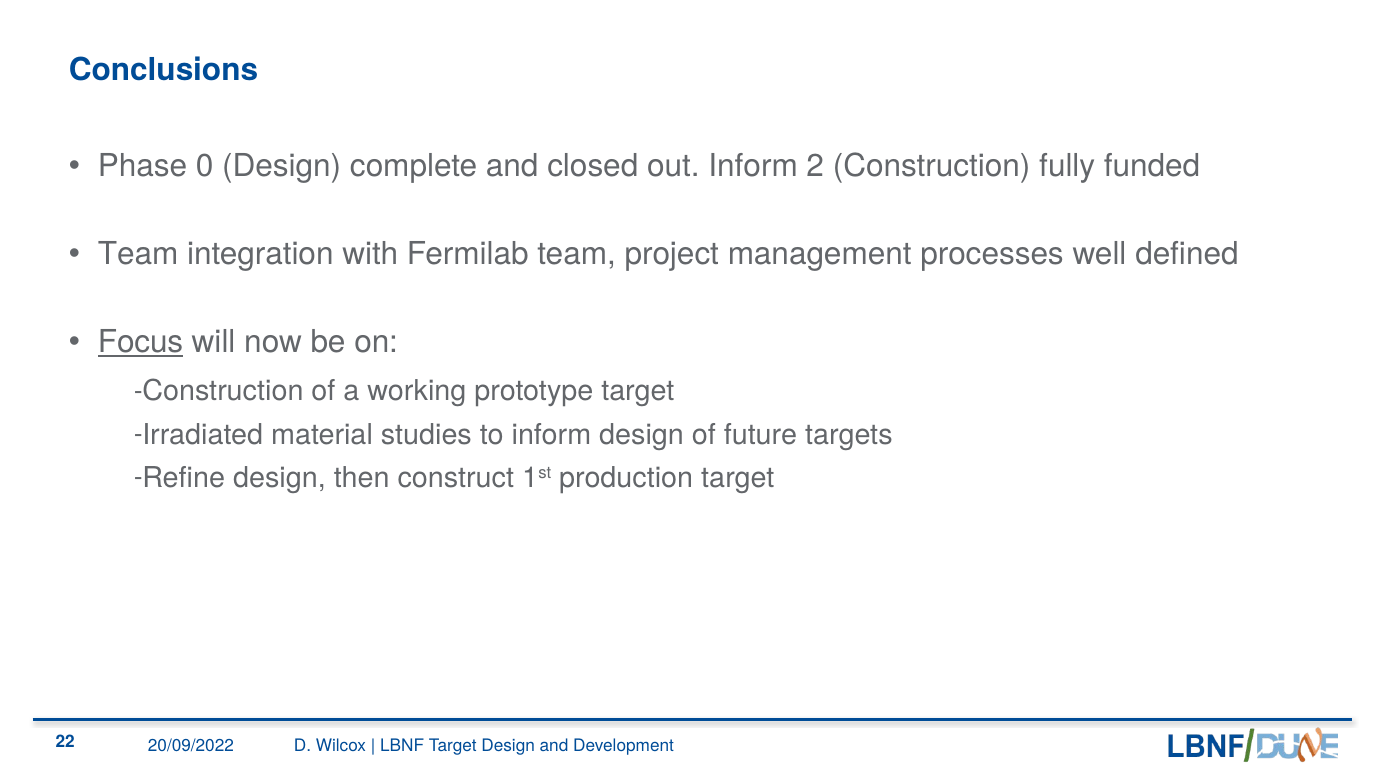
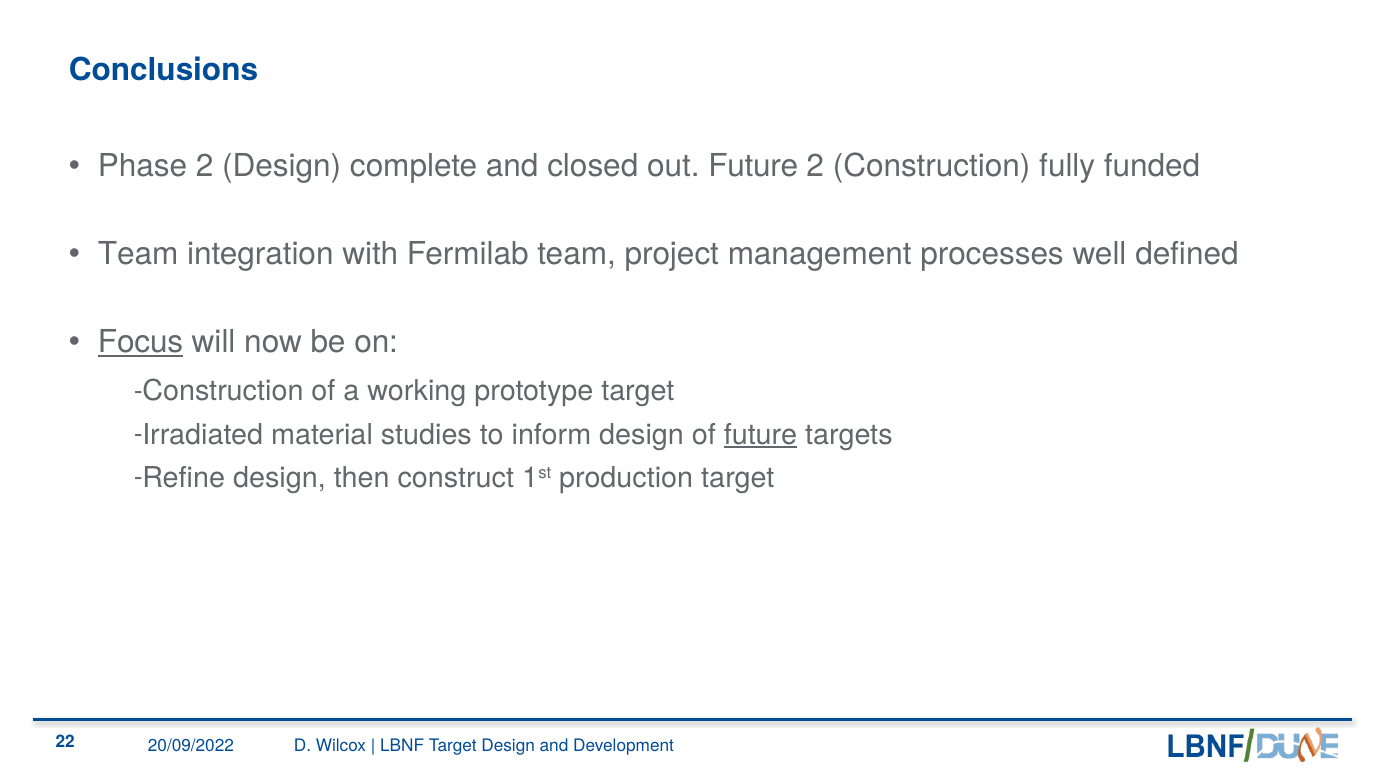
Phase 0: 0 -> 2 (205, 166)
out Inform: Inform -> Future (753, 166)
future underline: none -> present (761, 434)
